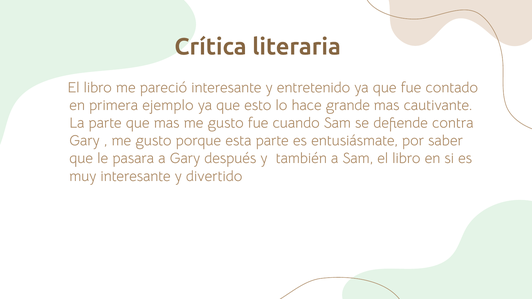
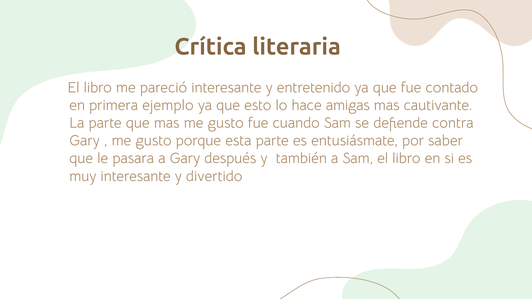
grande: grande -> amigas (348, 105)
